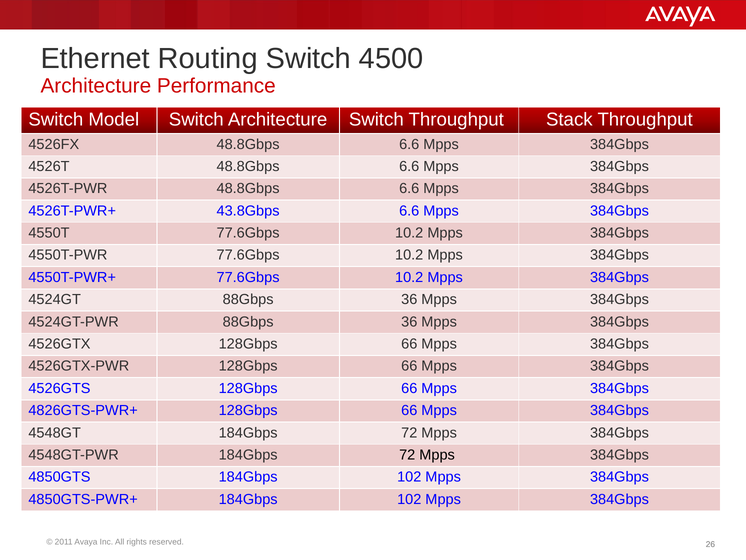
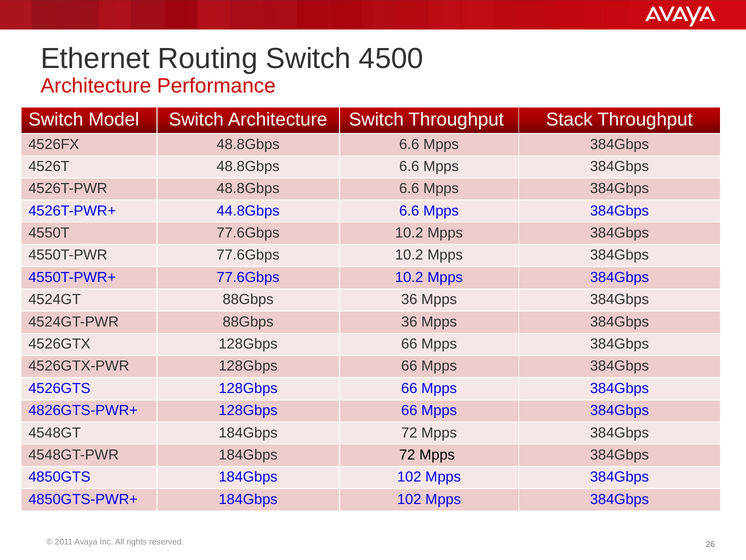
43.8Gbps: 43.8Gbps -> 44.8Gbps (248, 211)
